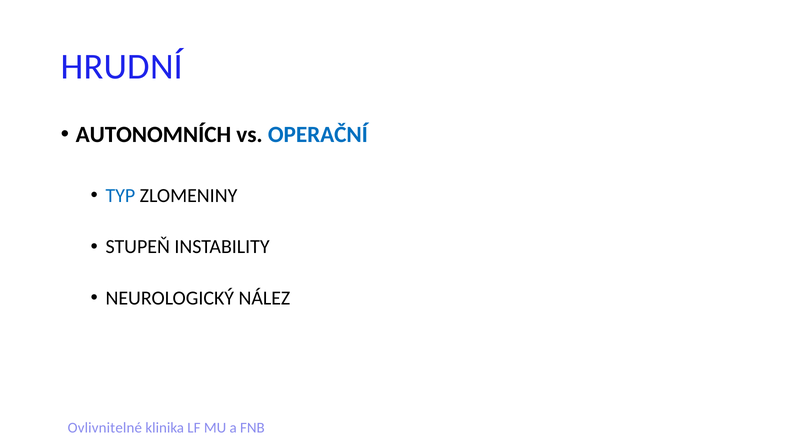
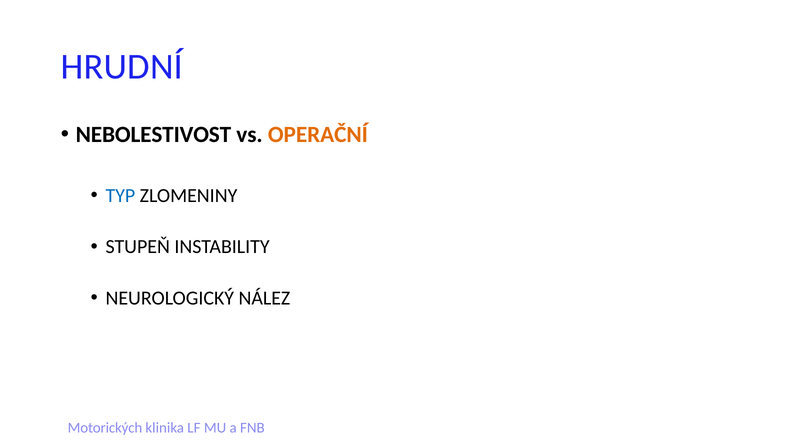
AUTONOMNÍCH: AUTONOMNÍCH -> NEBOLESTIVOST (153, 135)
OPERAČNÍ colour: blue -> orange (318, 135)
Ovlivnitelné: Ovlivnitelné -> Motorických (105, 428)
